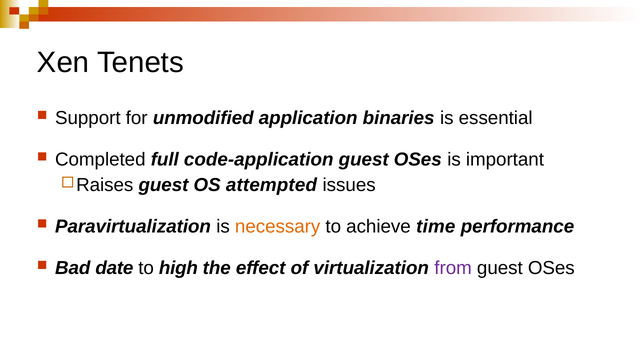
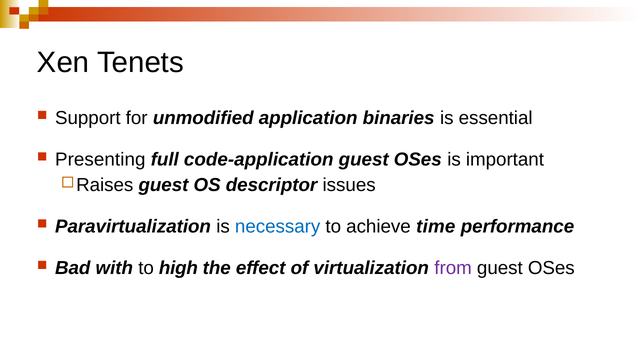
Completed: Completed -> Presenting (100, 159)
attempted: attempted -> descriptor (272, 185)
necessary colour: orange -> blue (278, 226)
date: date -> with (114, 268)
